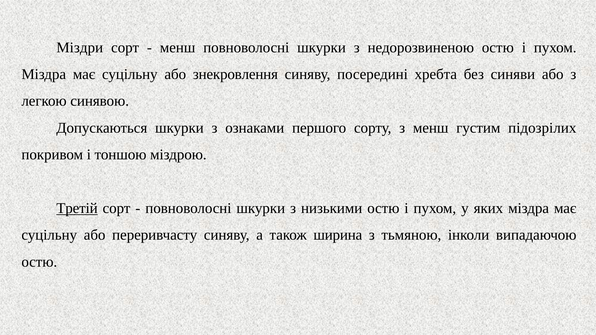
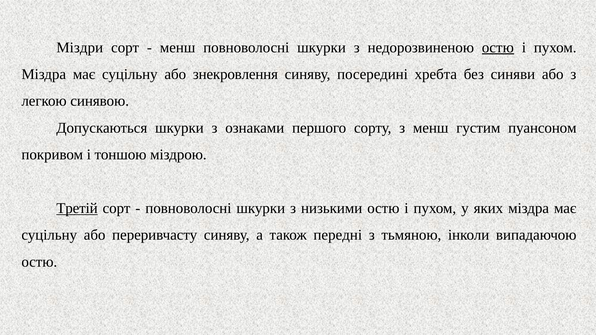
остю underline: none -> present (498, 47)
підозрілих: підозрілих -> пуансоном (542, 128)
ширина: ширина -> передні (338, 235)
